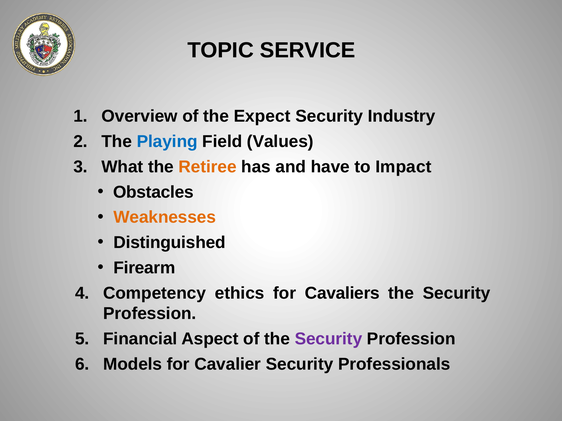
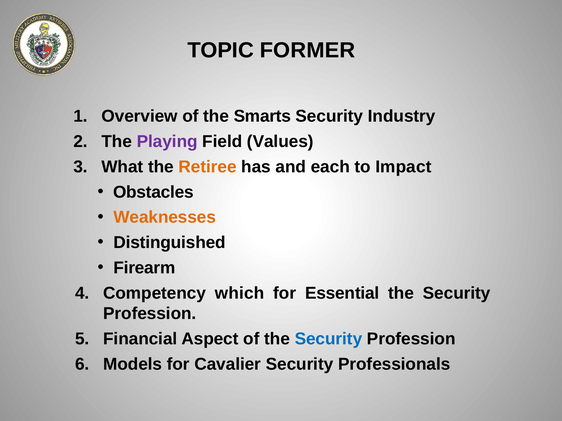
SERVICE: SERVICE -> FORMER (308, 50)
Expect: Expect -> Smarts (262, 116)
Playing colour: blue -> purple (167, 142)
have: have -> each (330, 167)
ethics: ethics -> which (240, 293)
Cavaliers: Cavaliers -> Essential (342, 293)
Security colour: purple -> blue (328, 339)
